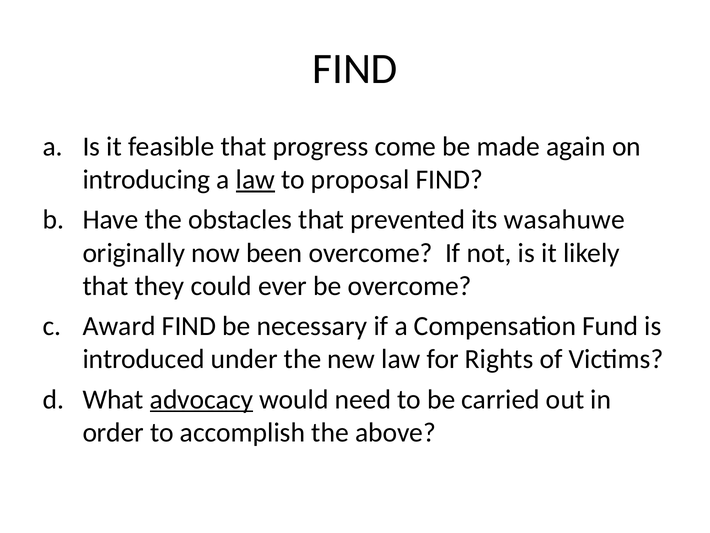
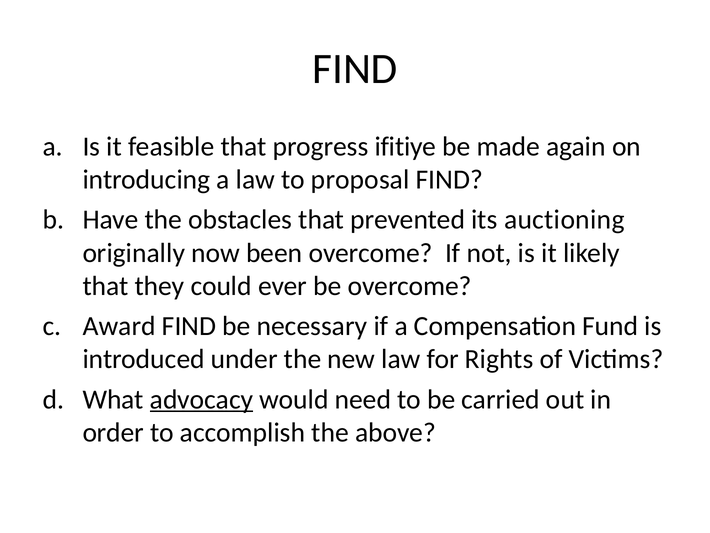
come: come -> ifitiye (405, 146)
law underline: present -> none (255, 179)
wasahuwe: wasahuwe -> auctioning (564, 220)
